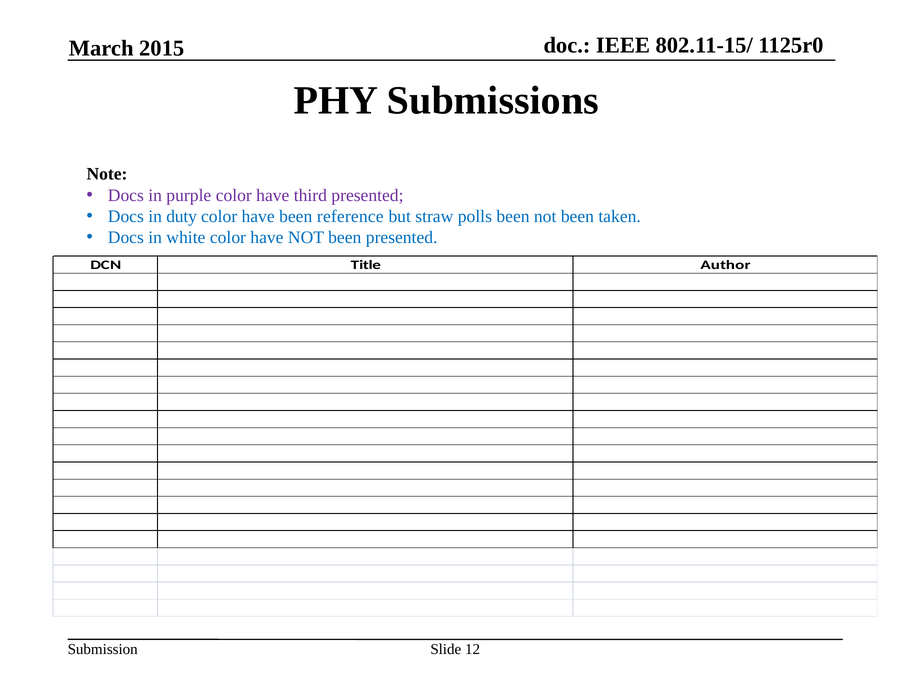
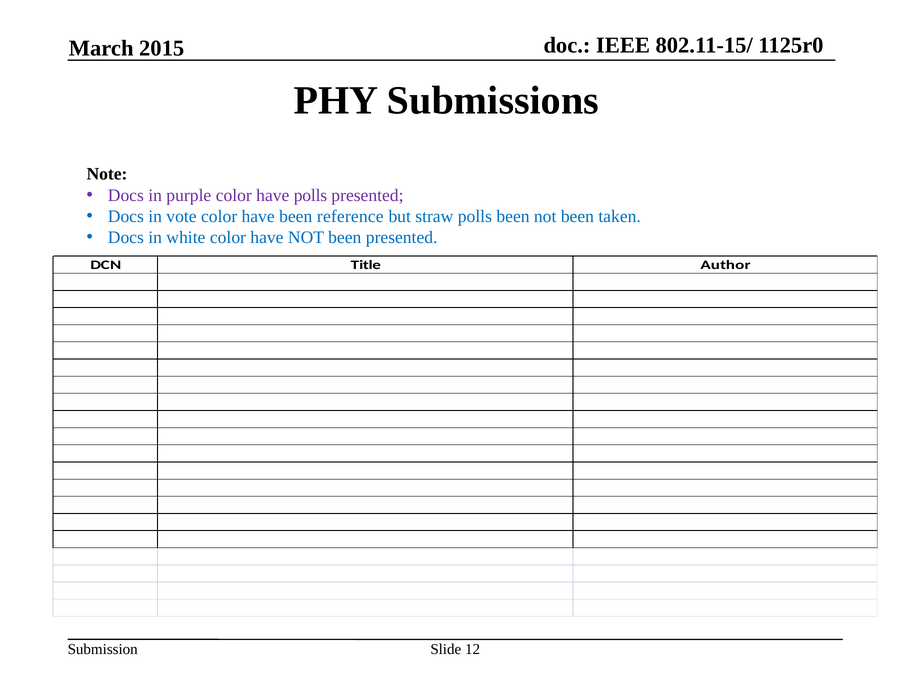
have third: third -> polls (310, 195)
duty: duty -> vote (182, 216)
